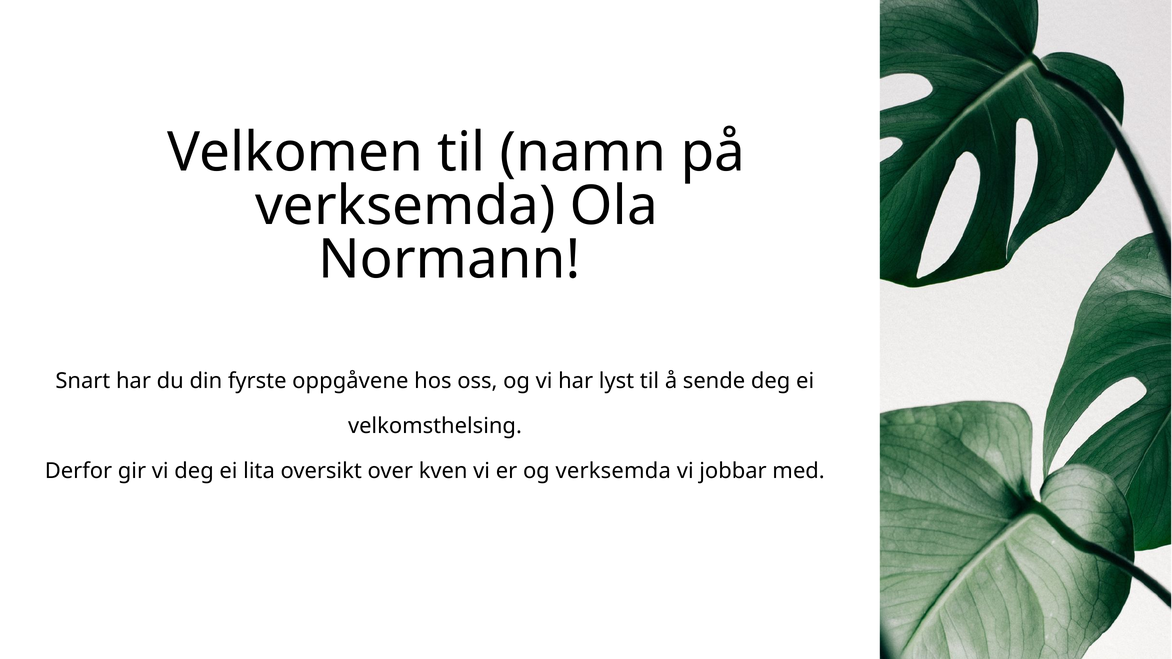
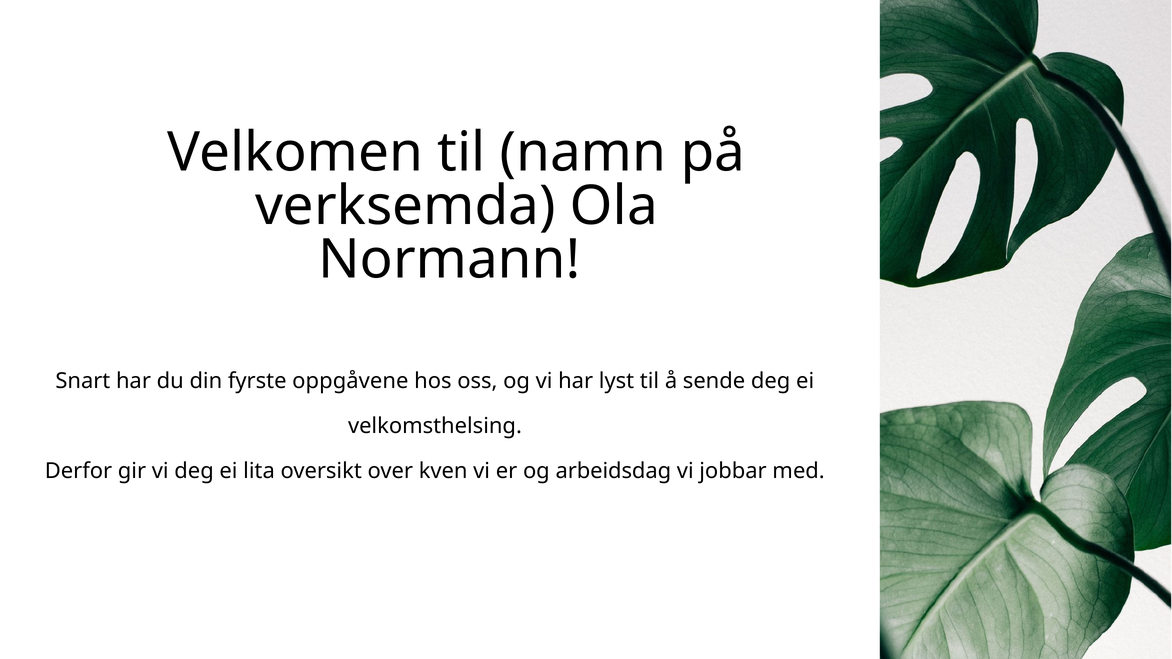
og verksemda: verksemda -> arbeidsdag (613, 471)
